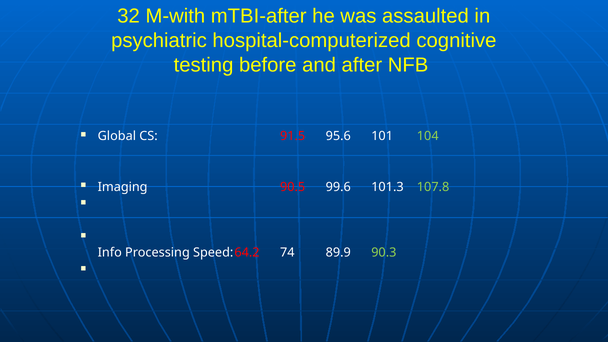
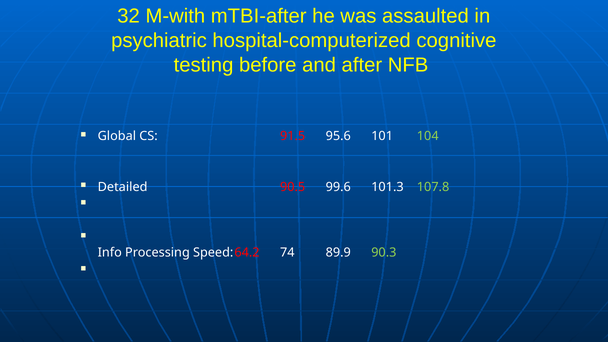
Imaging: Imaging -> Detailed (123, 187)
